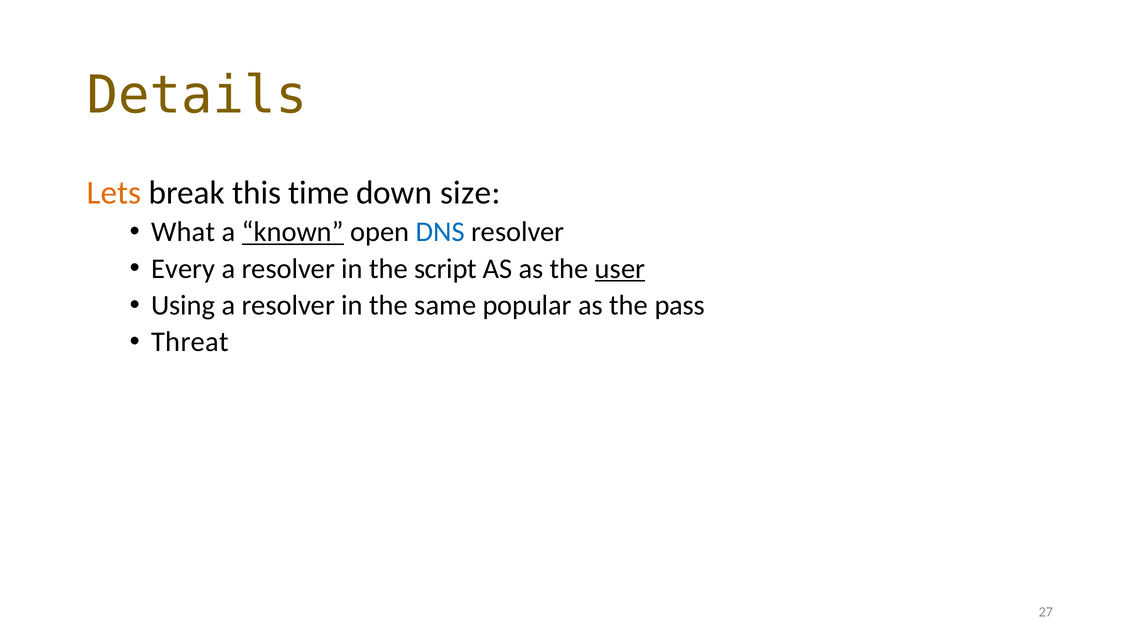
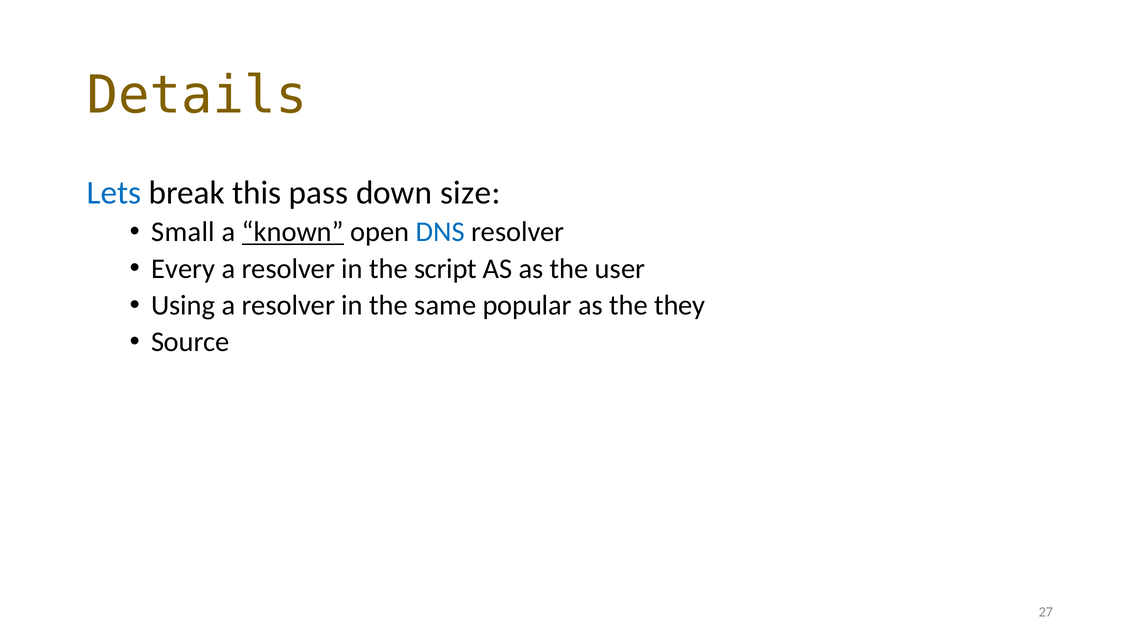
Lets colour: orange -> blue (114, 193)
time: time -> pass (319, 193)
What: What -> Small (183, 232)
user underline: present -> none (620, 269)
pass: pass -> they (680, 305)
Threat: Threat -> Source (190, 342)
